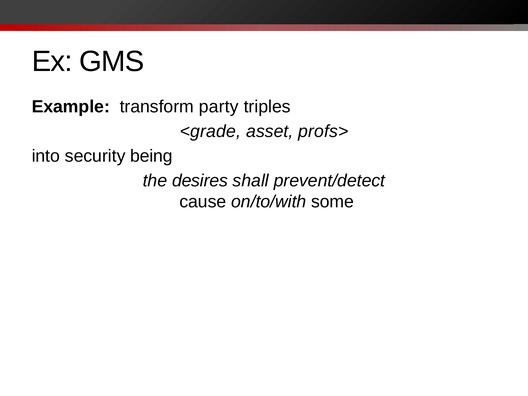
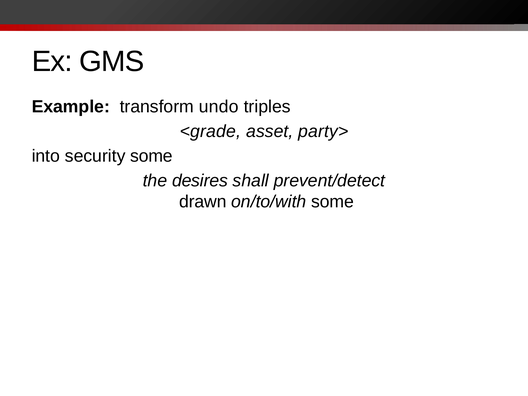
party: party -> undo (219, 107)
profs>: profs> -> party> (323, 131)
security being: being -> some (151, 156)
cause: cause -> drawn (203, 202)
